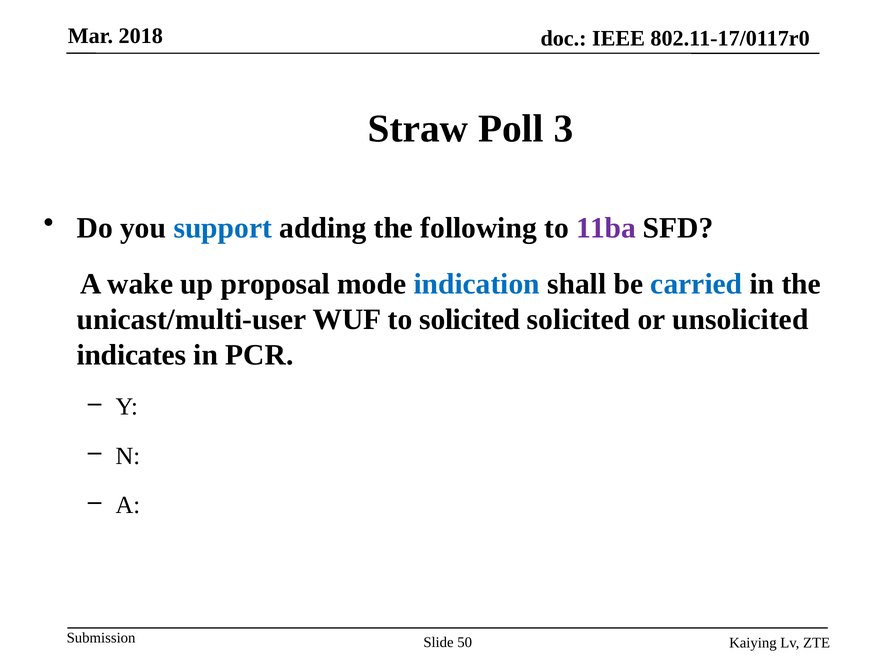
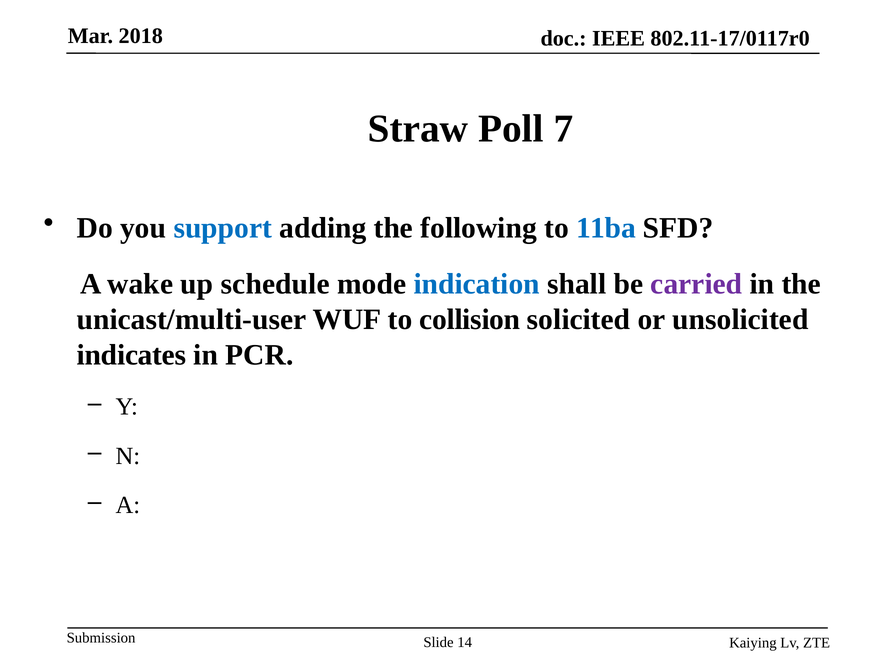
3: 3 -> 7 (564, 128)
11ba colour: purple -> blue (606, 228)
proposal: proposal -> schedule (275, 284)
carried colour: blue -> purple (696, 284)
to solicited: solicited -> collision (470, 319)
50: 50 -> 14 (465, 642)
